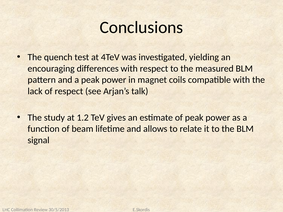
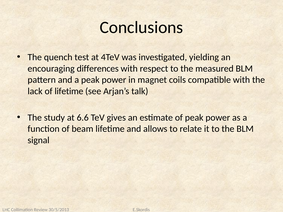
of respect: respect -> lifetime (69, 91)
1.2: 1.2 -> 6.6 (83, 118)
